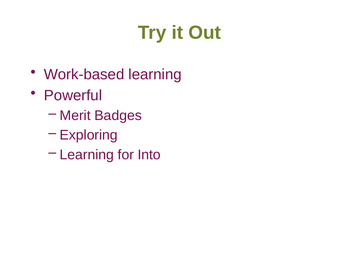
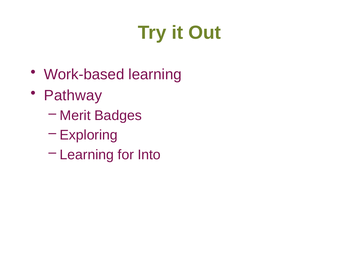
Powerful: Powerful -> Pathway (73, 96)
